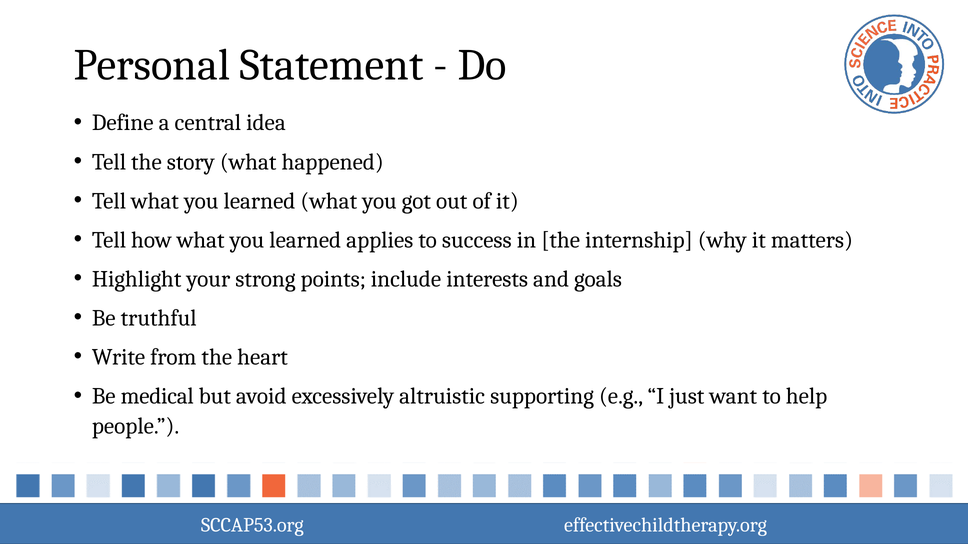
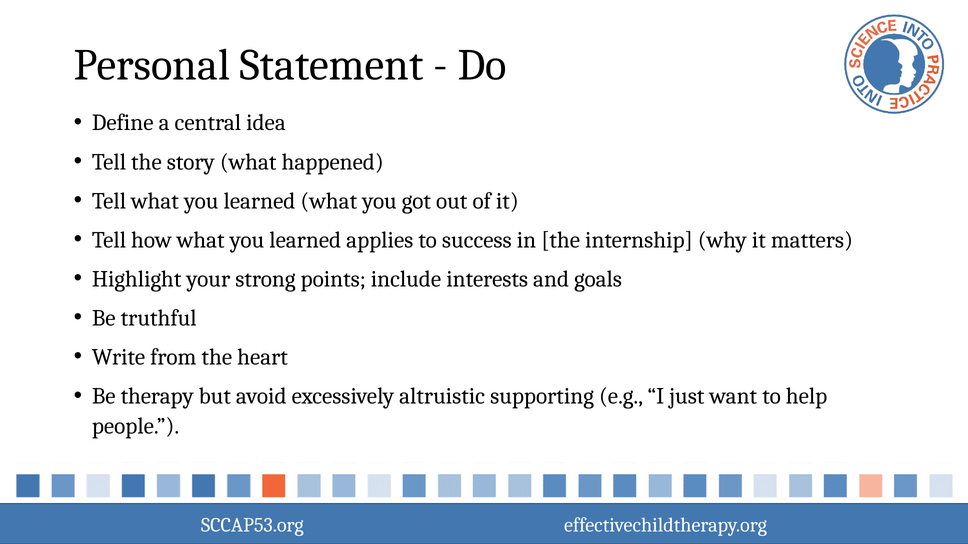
medical: medical -> therapy (157, 396)
